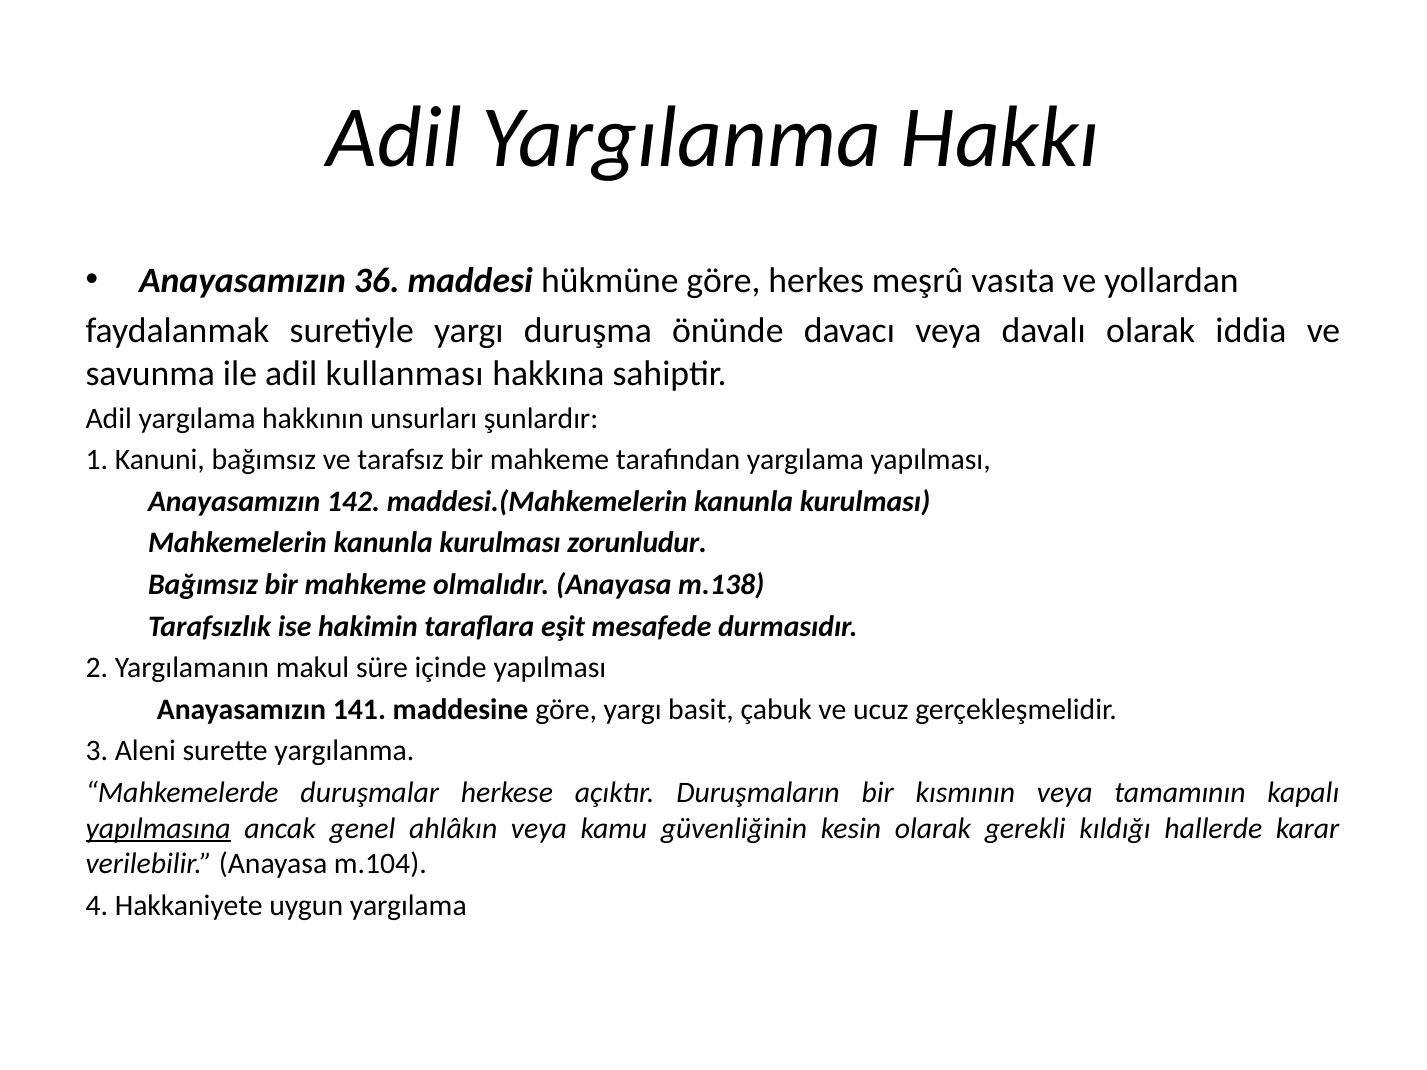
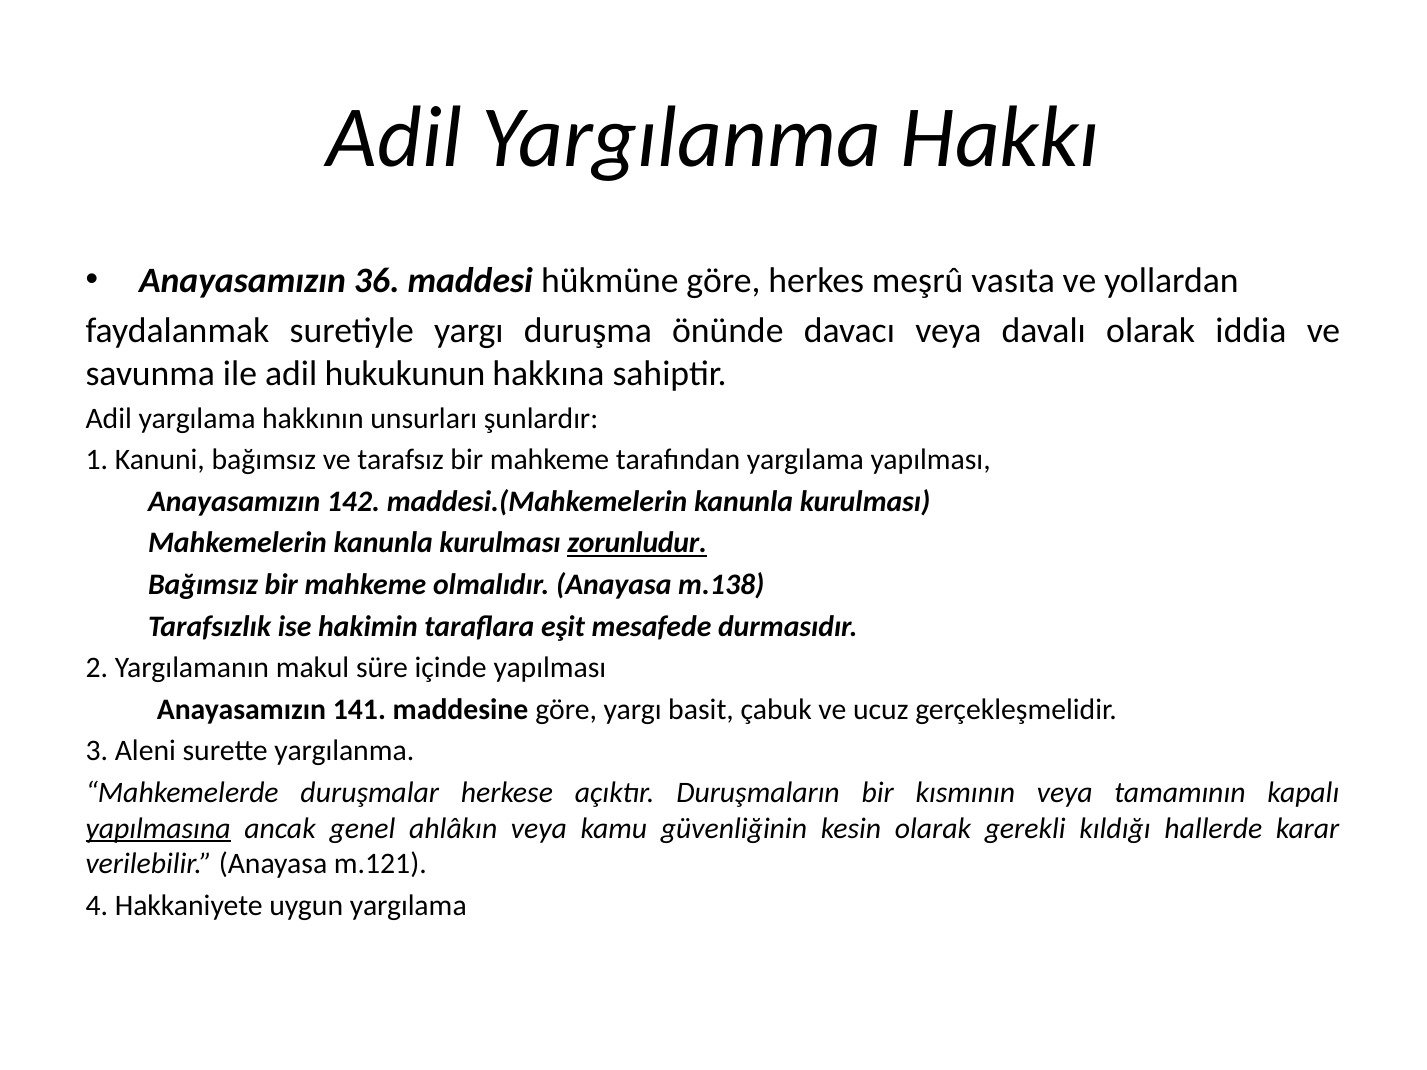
kullanması: kullanması -> hukukunun (405, 374)
zorunludur underline: none -> present (637, 543)
m.104: m.104 -> m.121 (380, 864)
